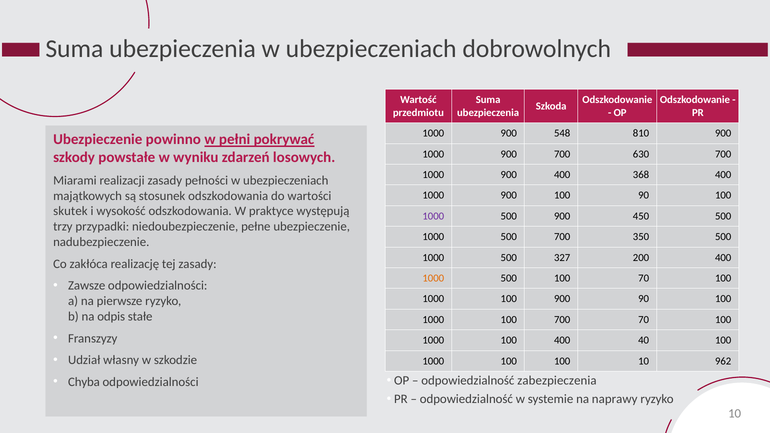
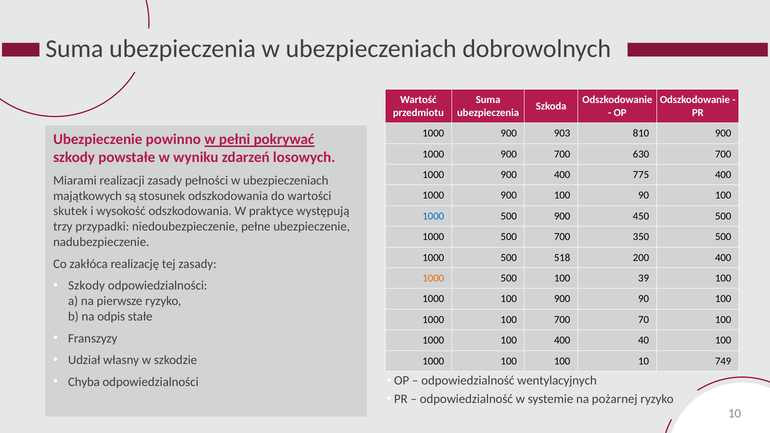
548: 548 -> 903 (562, 133)
368: 368 -> 775 (641, 175)
1000 colour: purple -> blue (433, 216)
327: 327 -> 518 (562, 258)
100 70: 70 -> 39 (644, 278)
Zawsze: Zawsze -> Szkody (87, 286)
962: 962 -> 749 (723, 361)
zabezpieczenia: zabezpieczenia -> wentylacyjnych (557, 381)
naprawy: naprawy -> pożarnej (615, 399)
